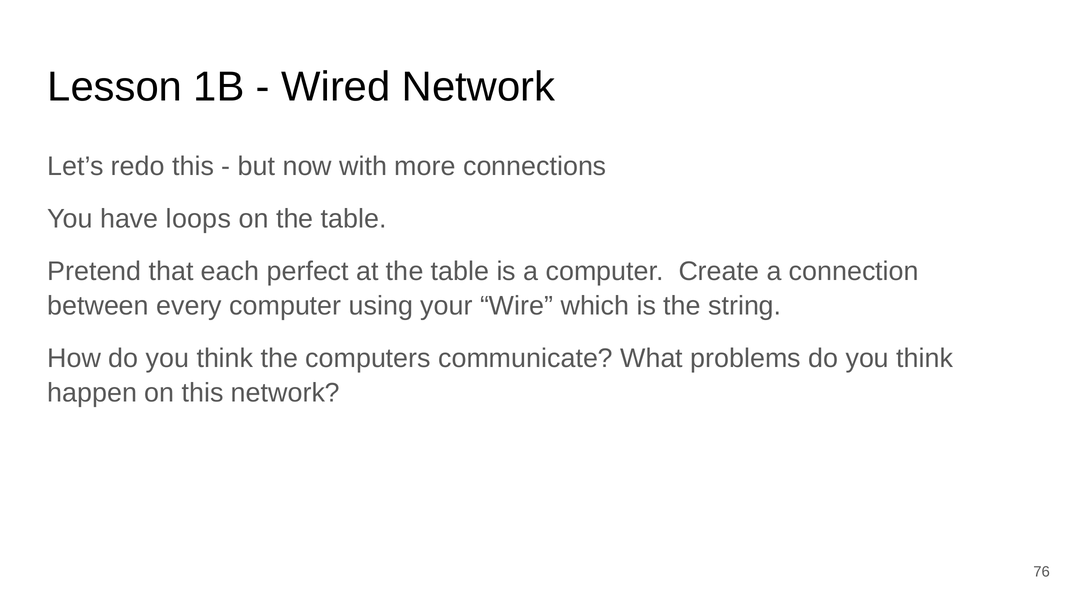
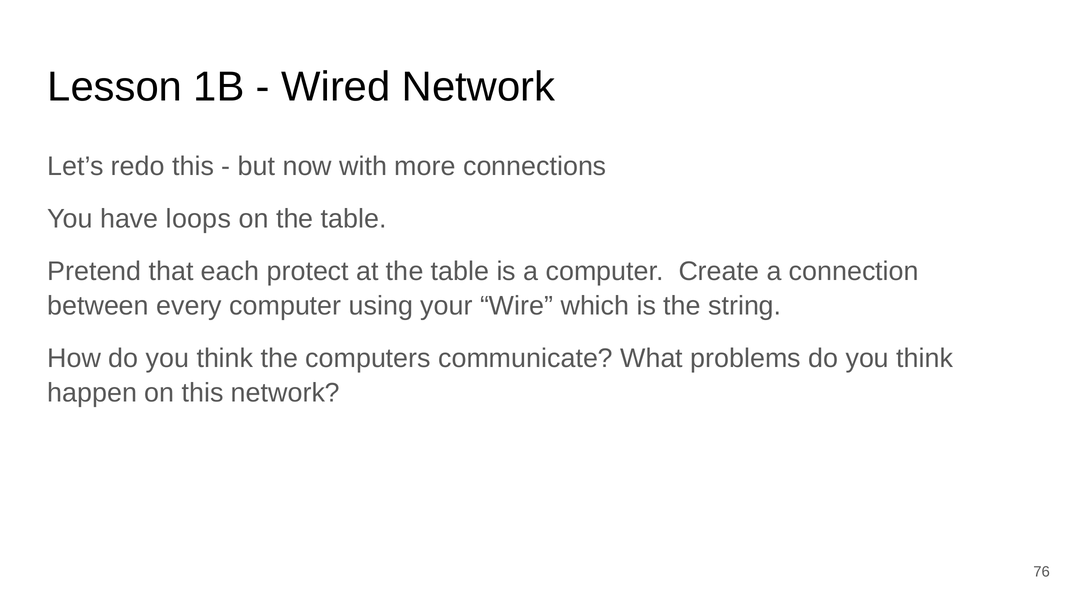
perfect: perfect -> protect (308, 271)
